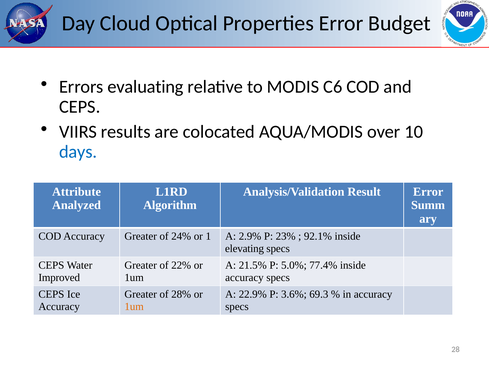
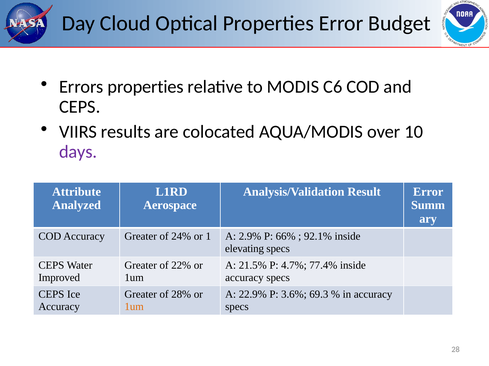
Errors evaluating: evaluating -> properties (146, 87)
days colour: blue -> purple (78, 152)
Algorithm: Algorithm -> Aerospace (170, 206)
23%: 23% -> 66% (286, 237)
5.0%: 5.0% -> 4.7% (294, 266)
